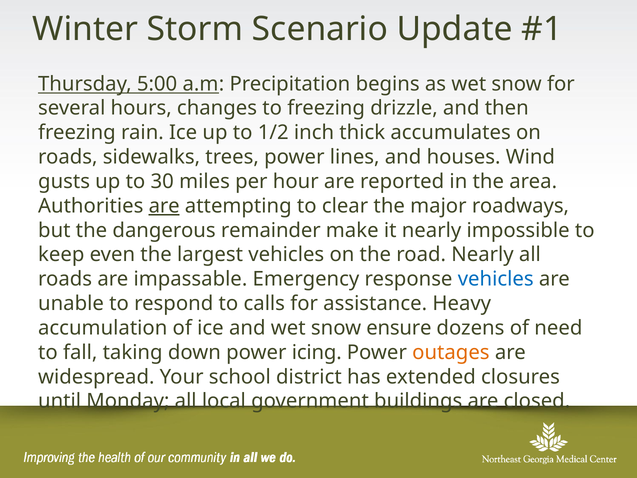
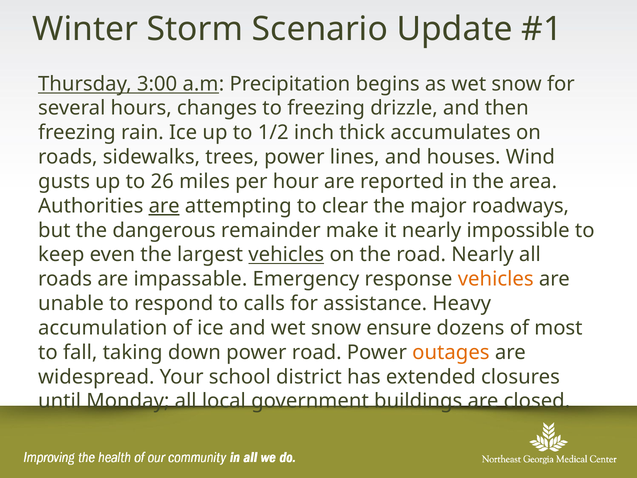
5:00: 5:00 -> 3:00 (157, 84)
30: 30 -> 26 (162, 181)
vehicles underline: none -> present (286, 255)
vehicles colour: blue -> orange (496, 279)
need: need -> most (558, 328)
power icing: icing -> road (317, 352)
